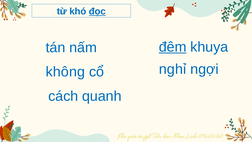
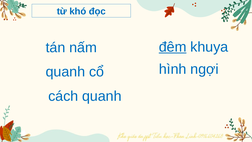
đọc underline: present -> none (97, 11)
nghỉ: nghỉ -> hình (173, 69)
không: không -> quanh (65, 72)
